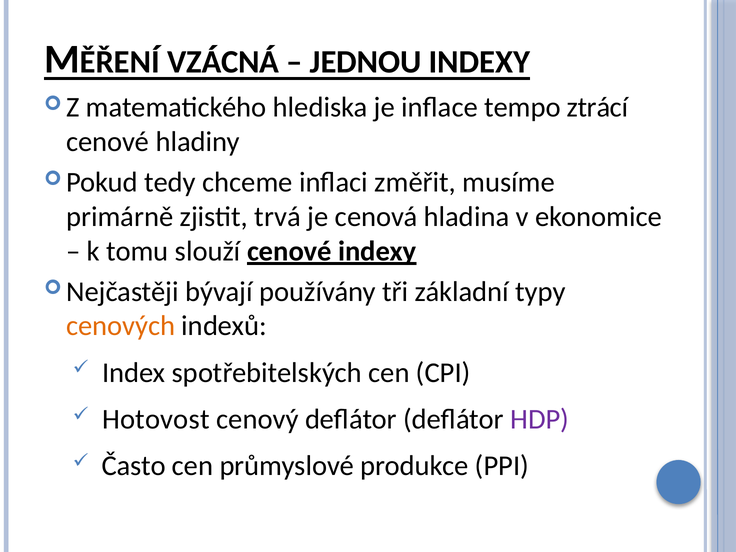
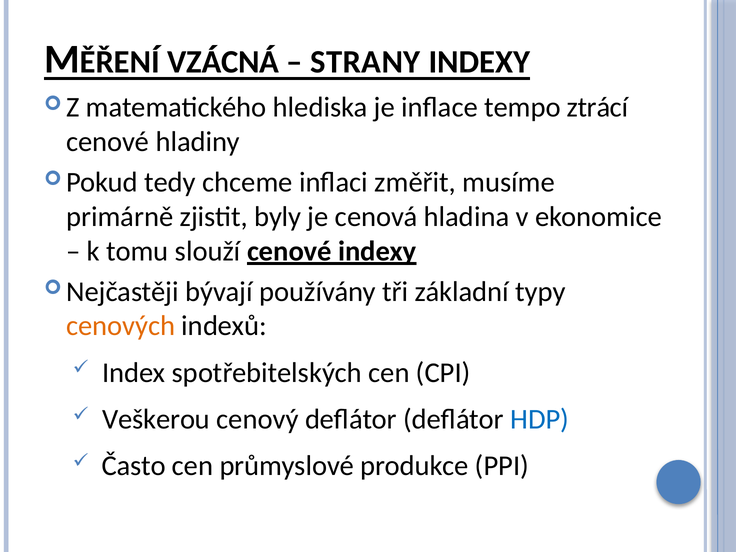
JEDNOU: JEDNOU -> STRANY (365, 62)
trvá: trvá -> byly (278, 217)
Hotovost: Hotovost -> Veškerou (156, 419)
HDP colour: purple -> blue (540, 419)
